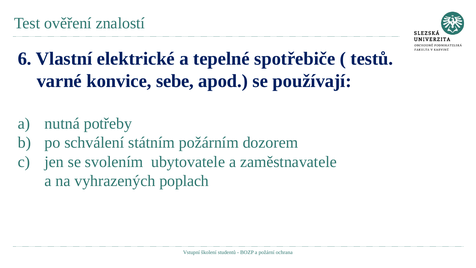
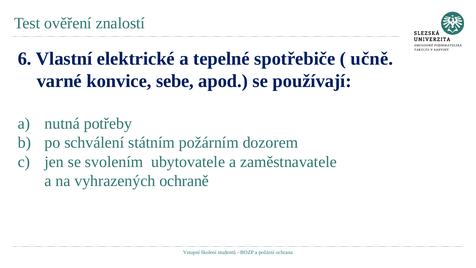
testů: testů -> učně (372, 59)
poplach: poplach -> ochraně (184, 181)
